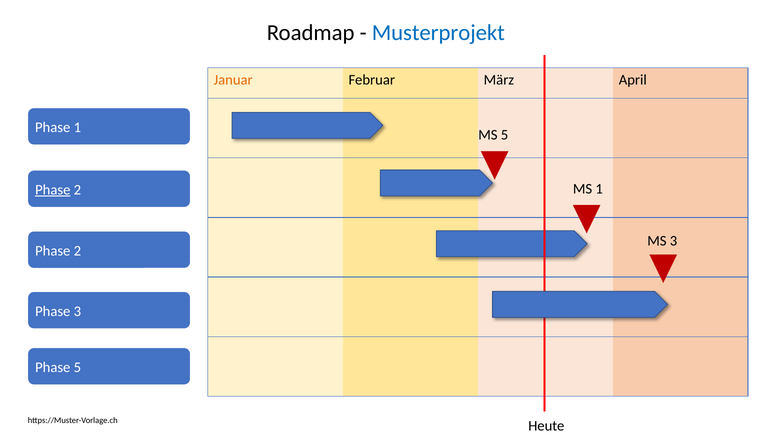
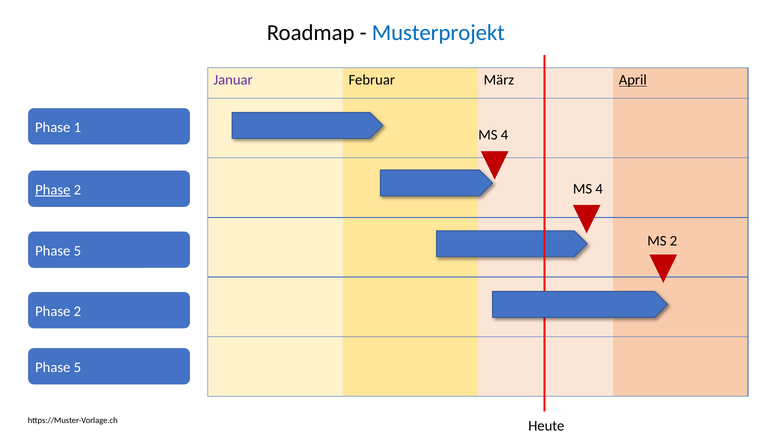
Januar colour: orange -> purple (233, 80)
April underline: none -> present (633, 80)
5: 5 -> 4 (505, 135)
1: 1 -> 4 (599, 189)
MS 3: 3 -> 2 (674, 241)
2: 2 -> 5 (77, 251)
3: 3 -> 2 (77, 311)
